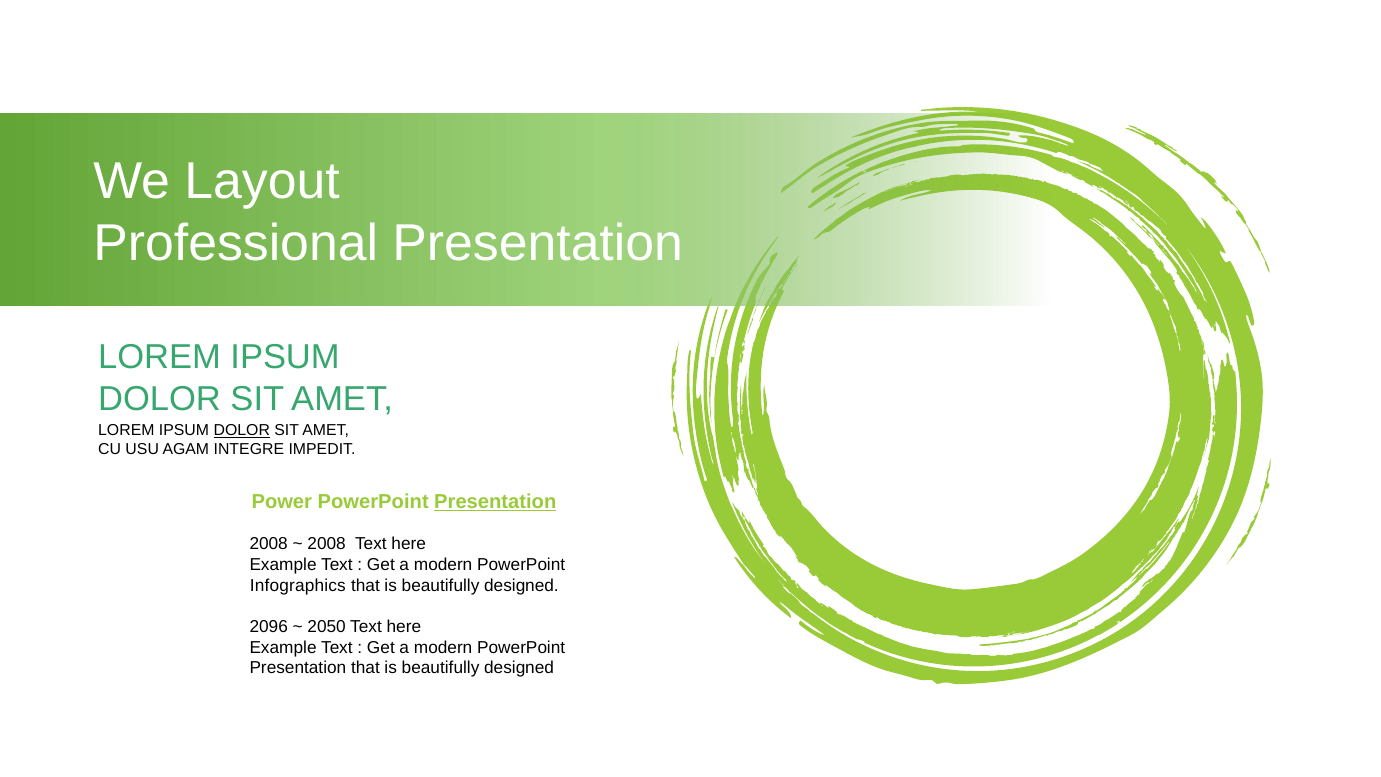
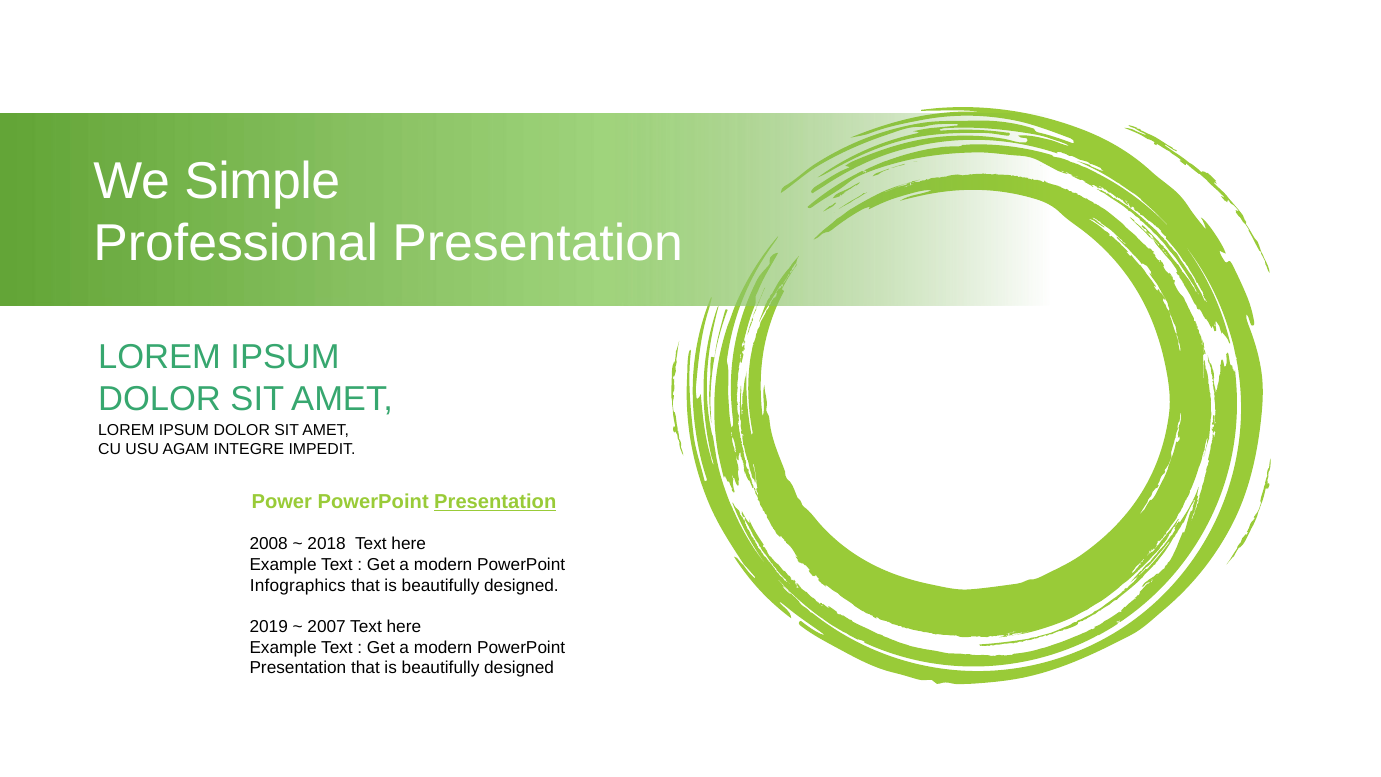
Layout: Layout -> Simple (262, 181)
DOLOR underline: present -> none (242, 431)
2008: 2008 -> 2018 (327, 544)
2096: 2096 -> 2019 (269, 627)
2050: 2050 -> 2007 (327, 627)
